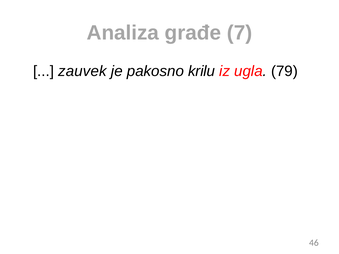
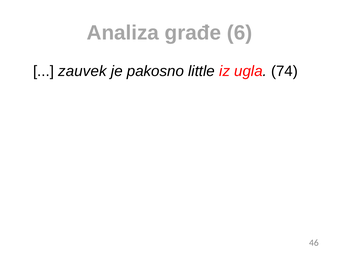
7: 7 -> 6 (240, 33)
krilu: krilu -> little (201, 71)
79: 79 -> 74 (284, 71)
